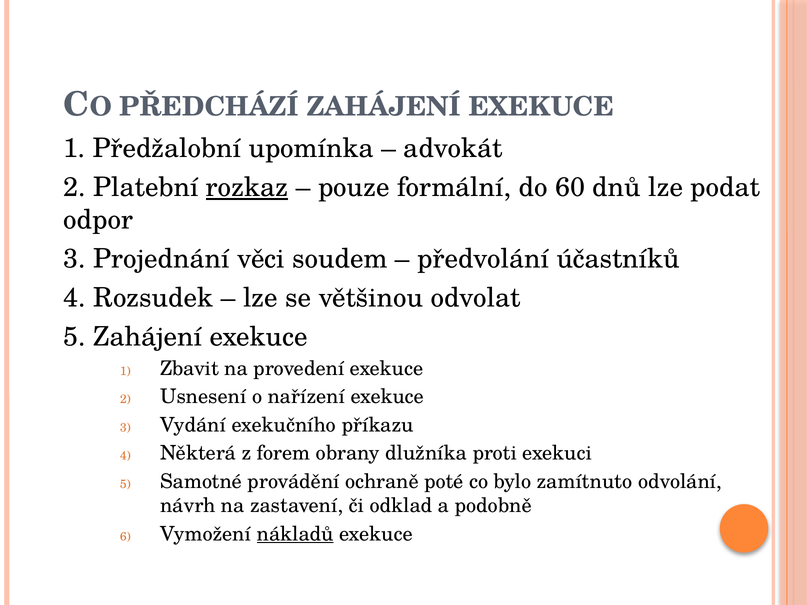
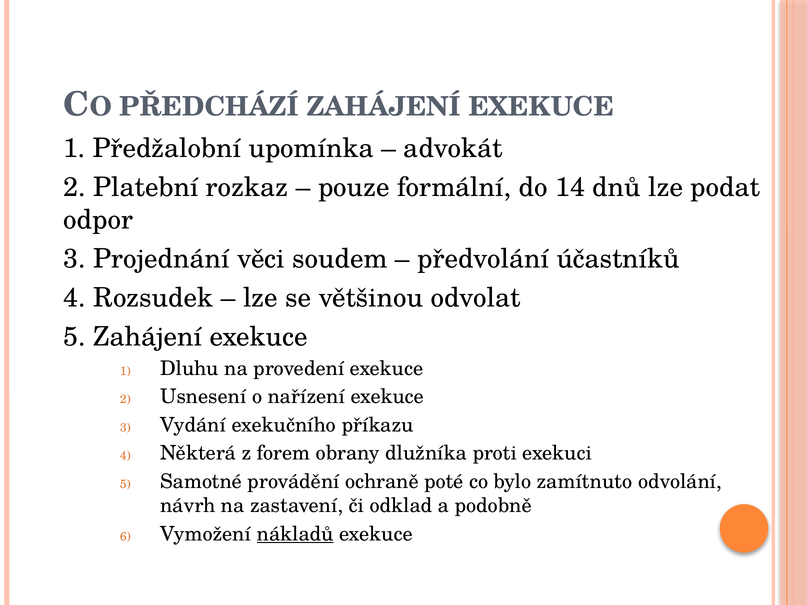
rozkaz underline: present -> none (247, 188)
60: 60 -> 14 (570, 188)
Zbavit: Zbavit -> Dluhu (190, 369)
